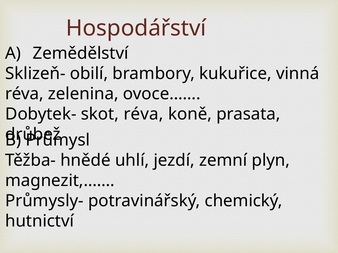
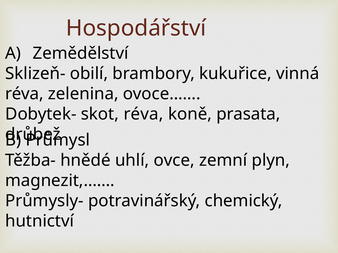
jezdí: jezdí -> ovce (174, 161)
